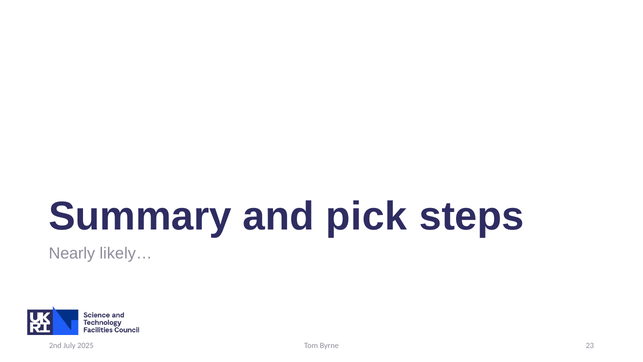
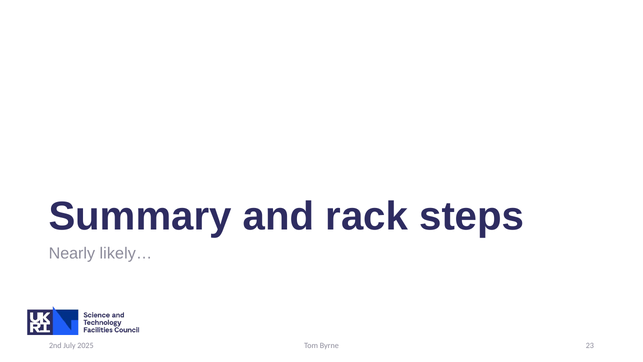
pick: pick -> rack (367, 216)
